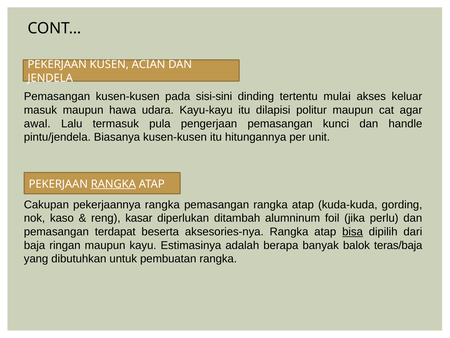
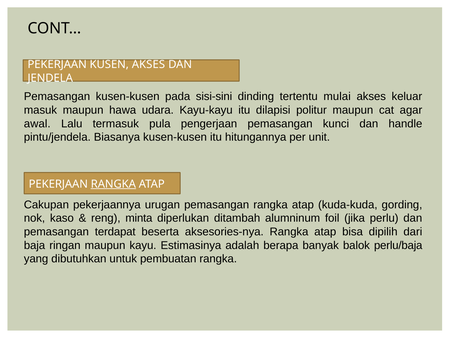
KUSEN ACIAN: ACIAN -> AKSES (148, 64)
pekerjaannya rangka: rangka -> urugan (162, 204)
kasar: kasar -> minta (139, 218)
bisa underline: present -> none (353, 231)
teras/baja: teras/baja -> perlu/baja (398, 245)
